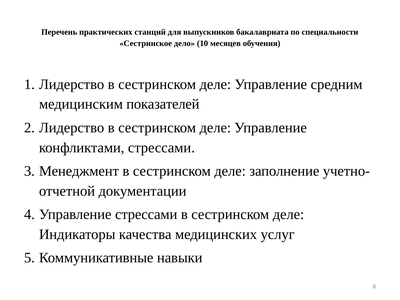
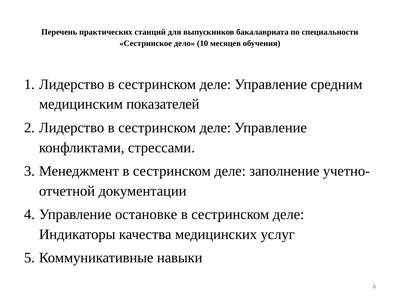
Управление стрессами: стрессами -> остановке (146, 214)
